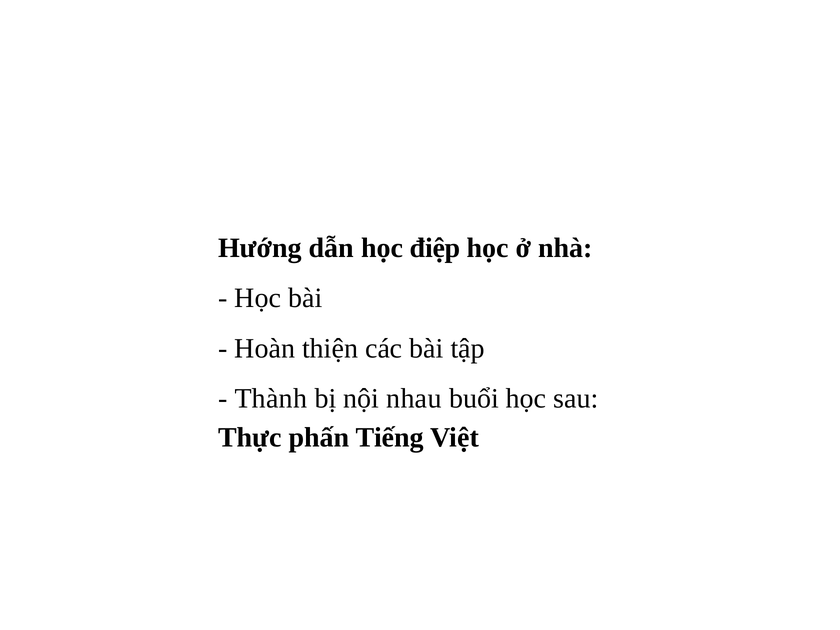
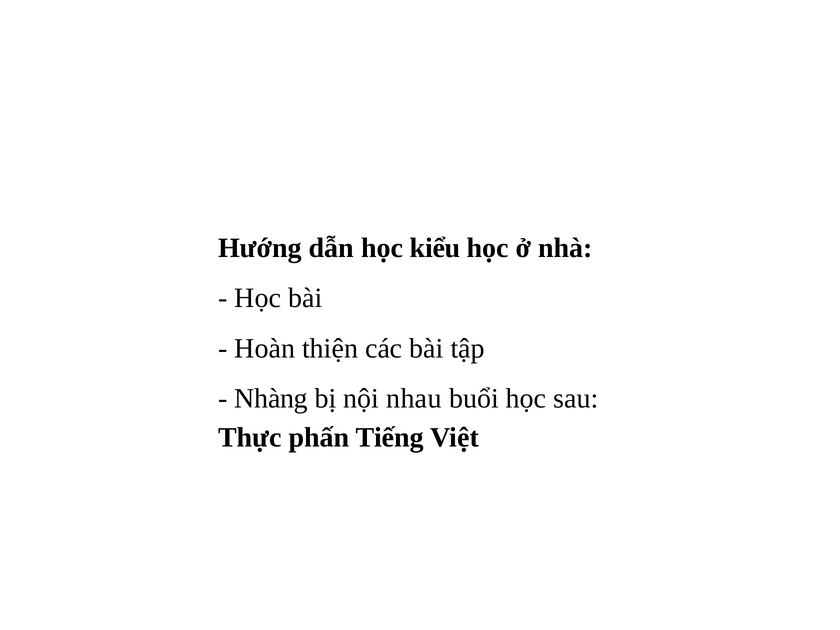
điệp: điệp -> kiểu (435, 248)
Thành: Thành -> Nhàng (271, 399)
